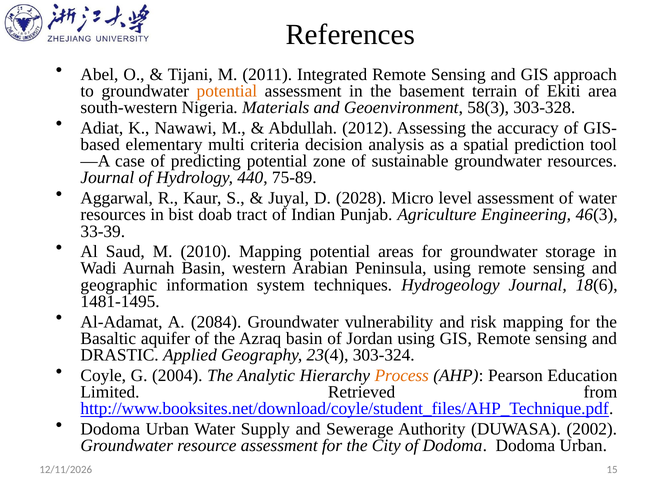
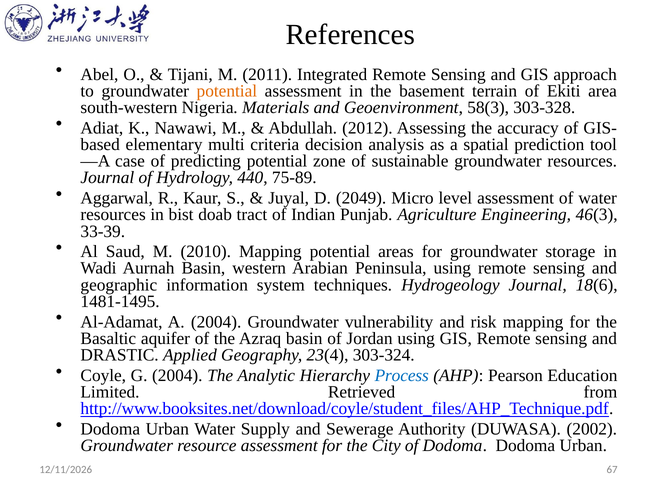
2028: 2028 -> 2049 (361, 198)
A 2084: 2084 -> 2004 (216, 322)
Process colour: orange -> blue (402, 376)
15: 15 -> 67 (612, 470)
